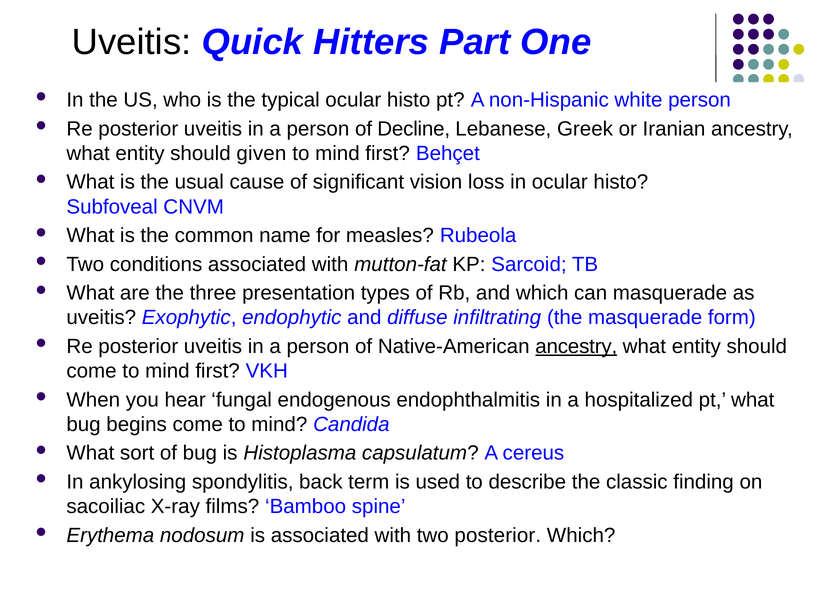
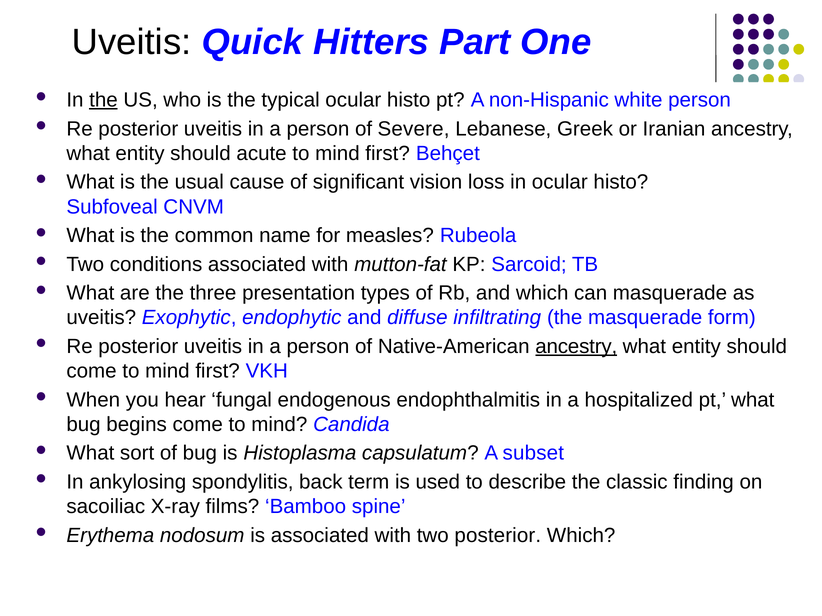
the underline: none -> present (103, 100)
Decline: Decline -> Severe (414, 129)
given: given -> acute (262, 154)
cereus: cereus -> subset (533, 454)
